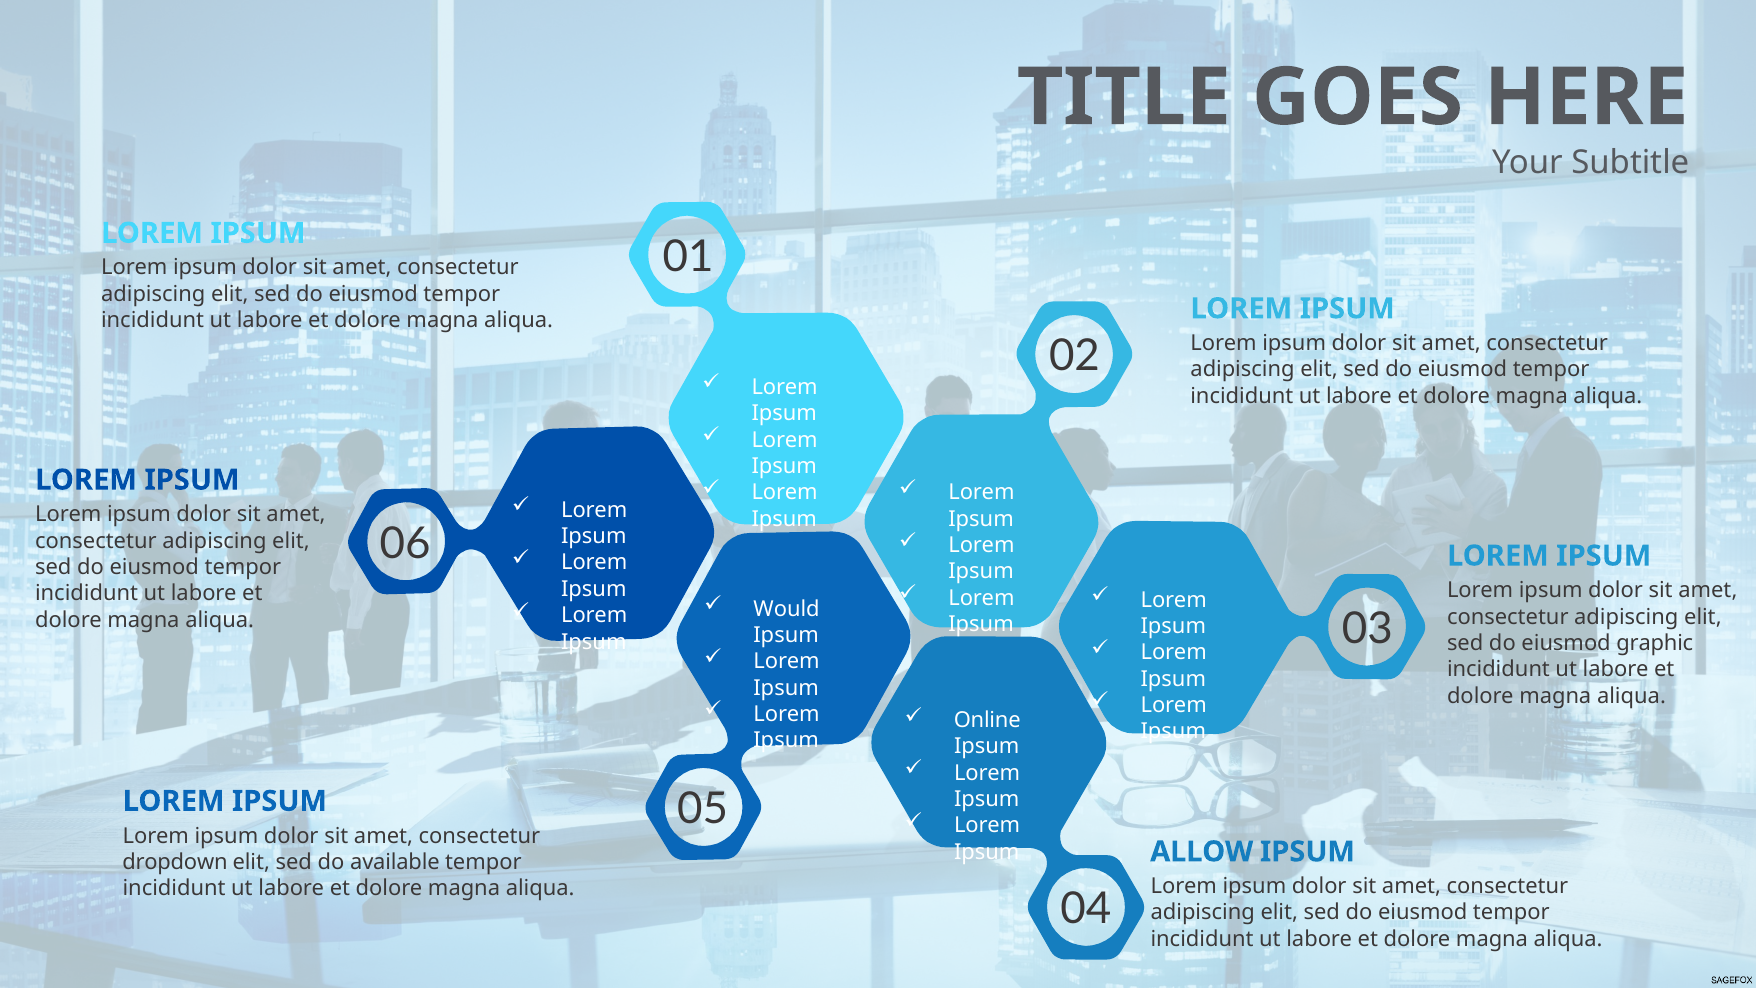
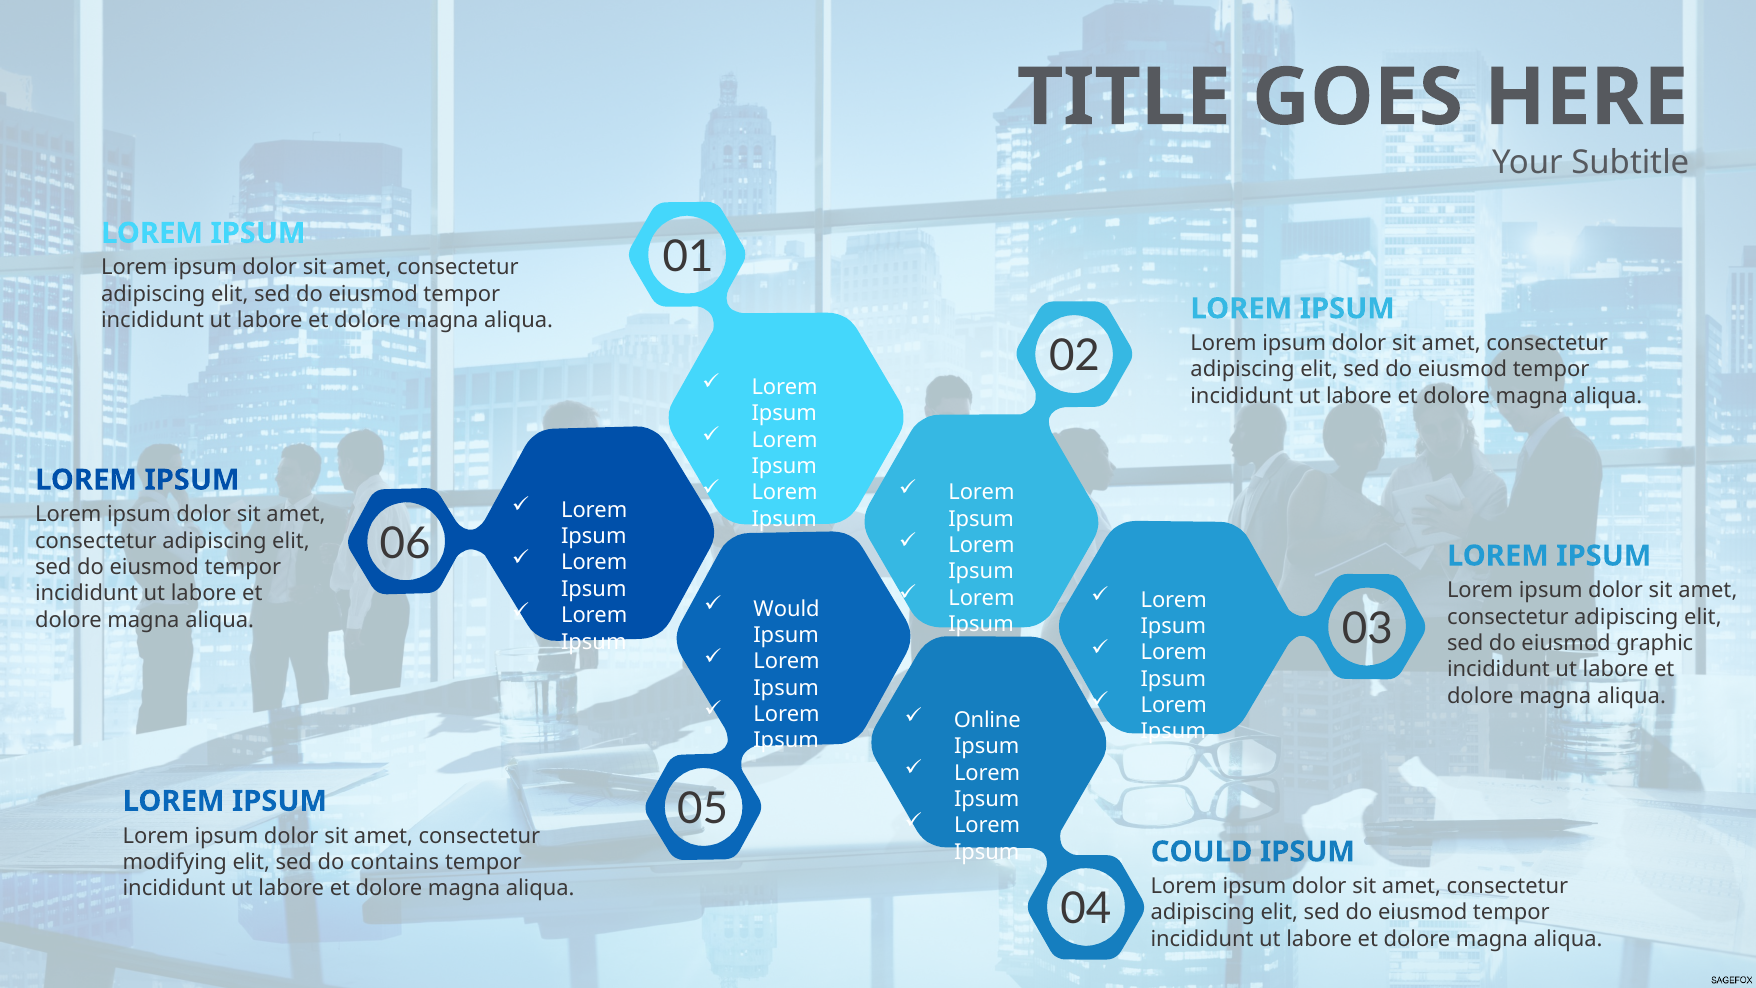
ALLOW: ALLOW -> COULD (1202, 852)
dropdown: dropdown -> modifying (175, 862)
available: available -> contains (395, 862)
